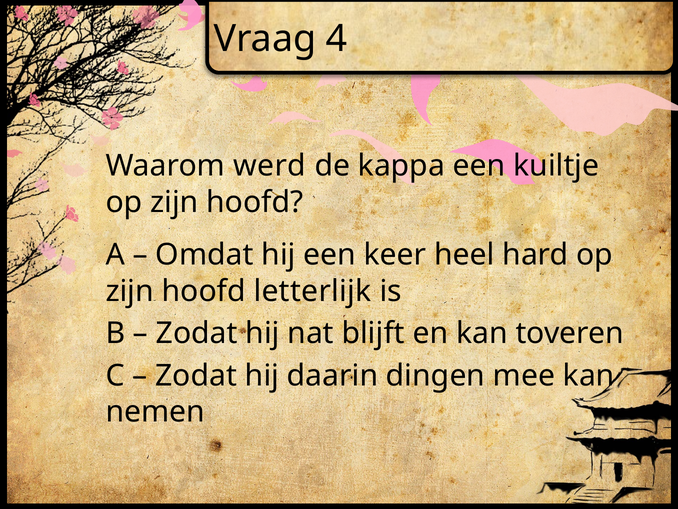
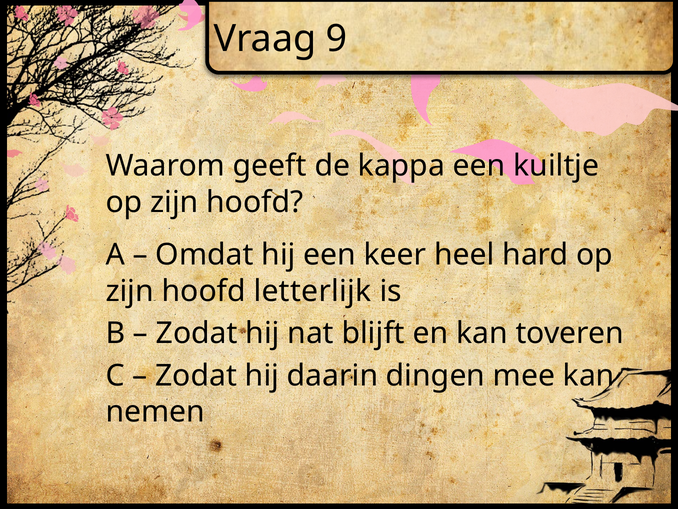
4: 4 -> 9 (337, 39)
werd: werd -> geeft (270, 166)
